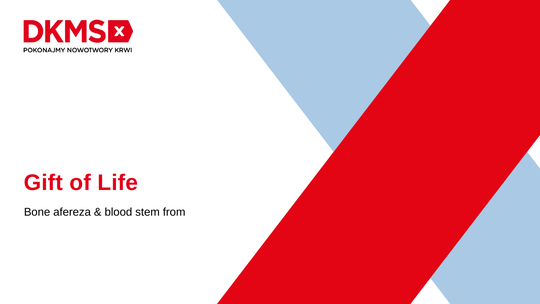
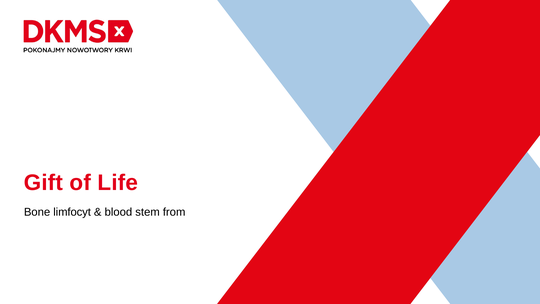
afereza: afereza -> limfocyt (72, 212)
